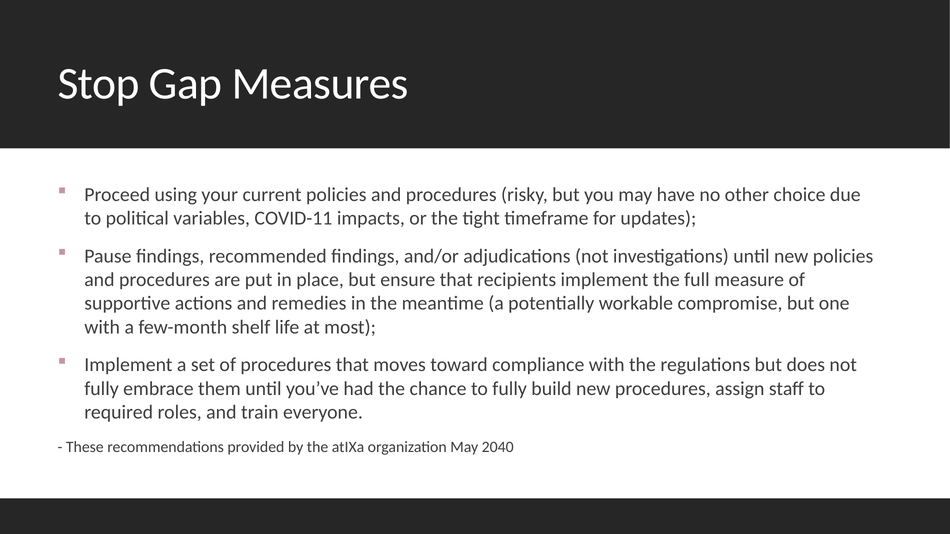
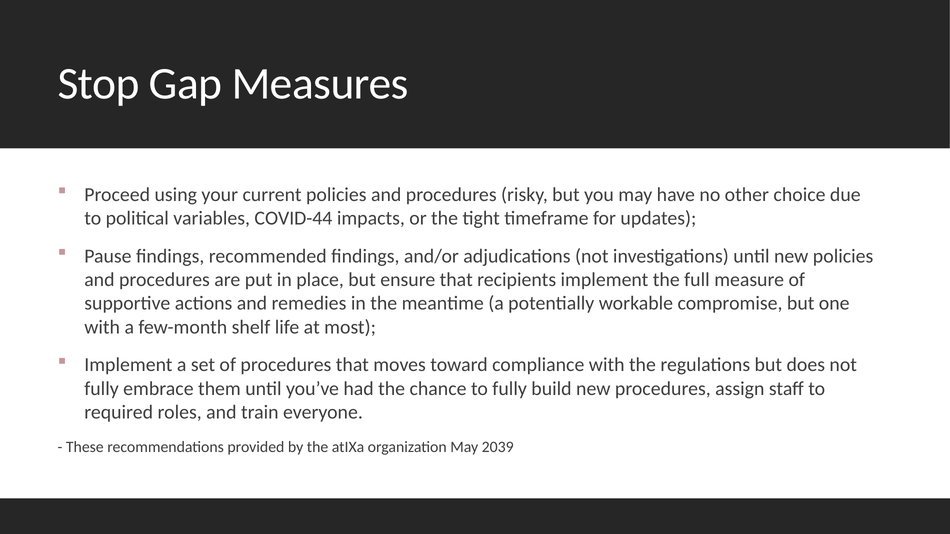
COVID-11: COVID-11 -> COVID-44 (293, 219)
2040: 2040 -> 2039 (498, 448)
